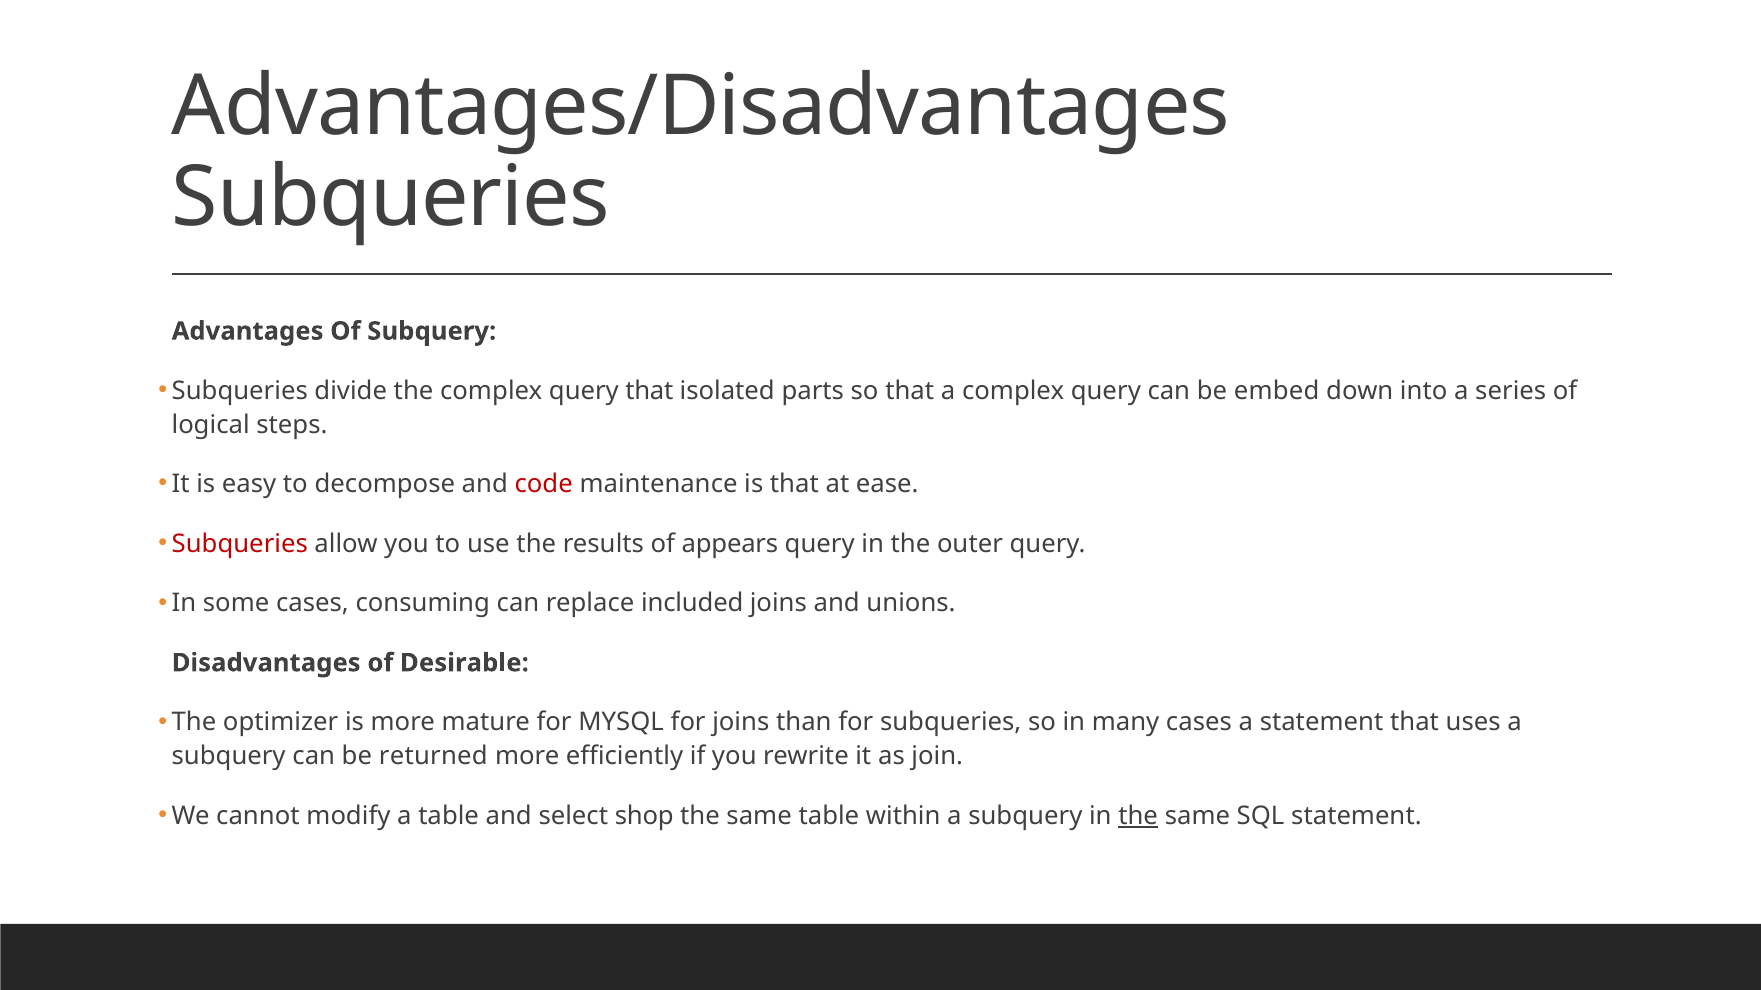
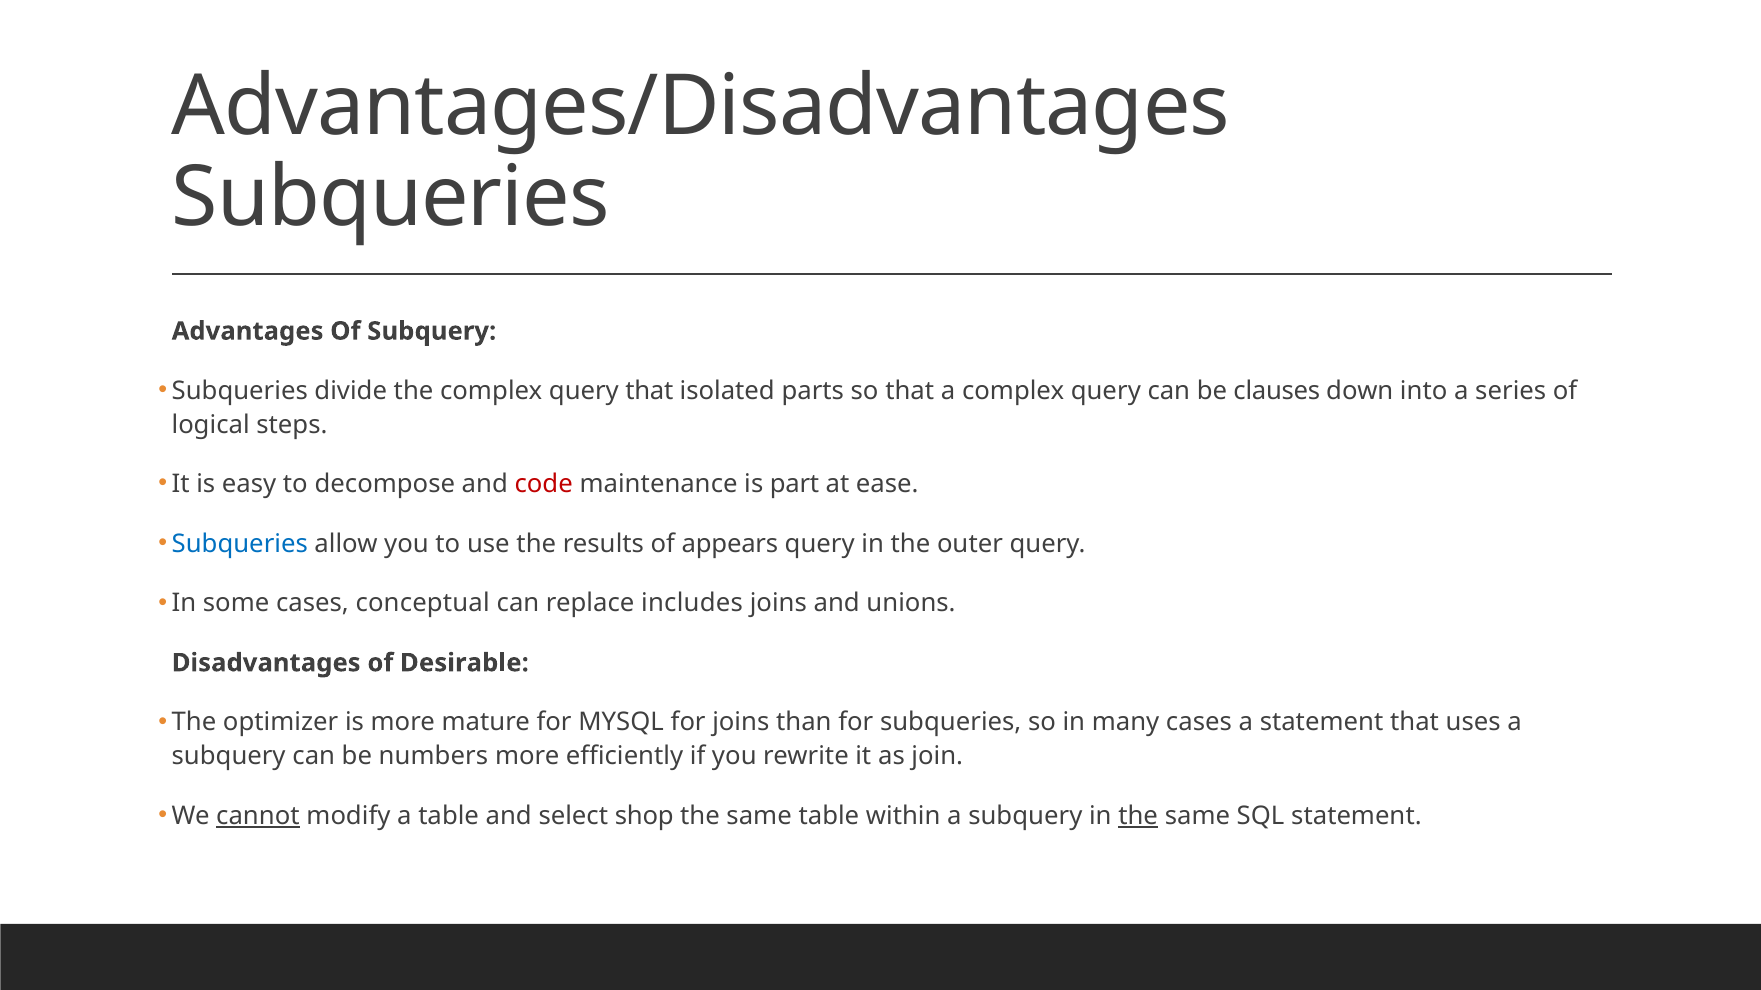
embed: embed -> clauses (1277, 391)
is that: that -> part (795, 484)
Subqueries colour: red -> blue (240, 544)
consuming: consuming -> conceptual (423, 604)
included: included -> includes (692, 604)
returned: returned -> numbers (433, 757)
cannot underline: none -> present (258, 816)
